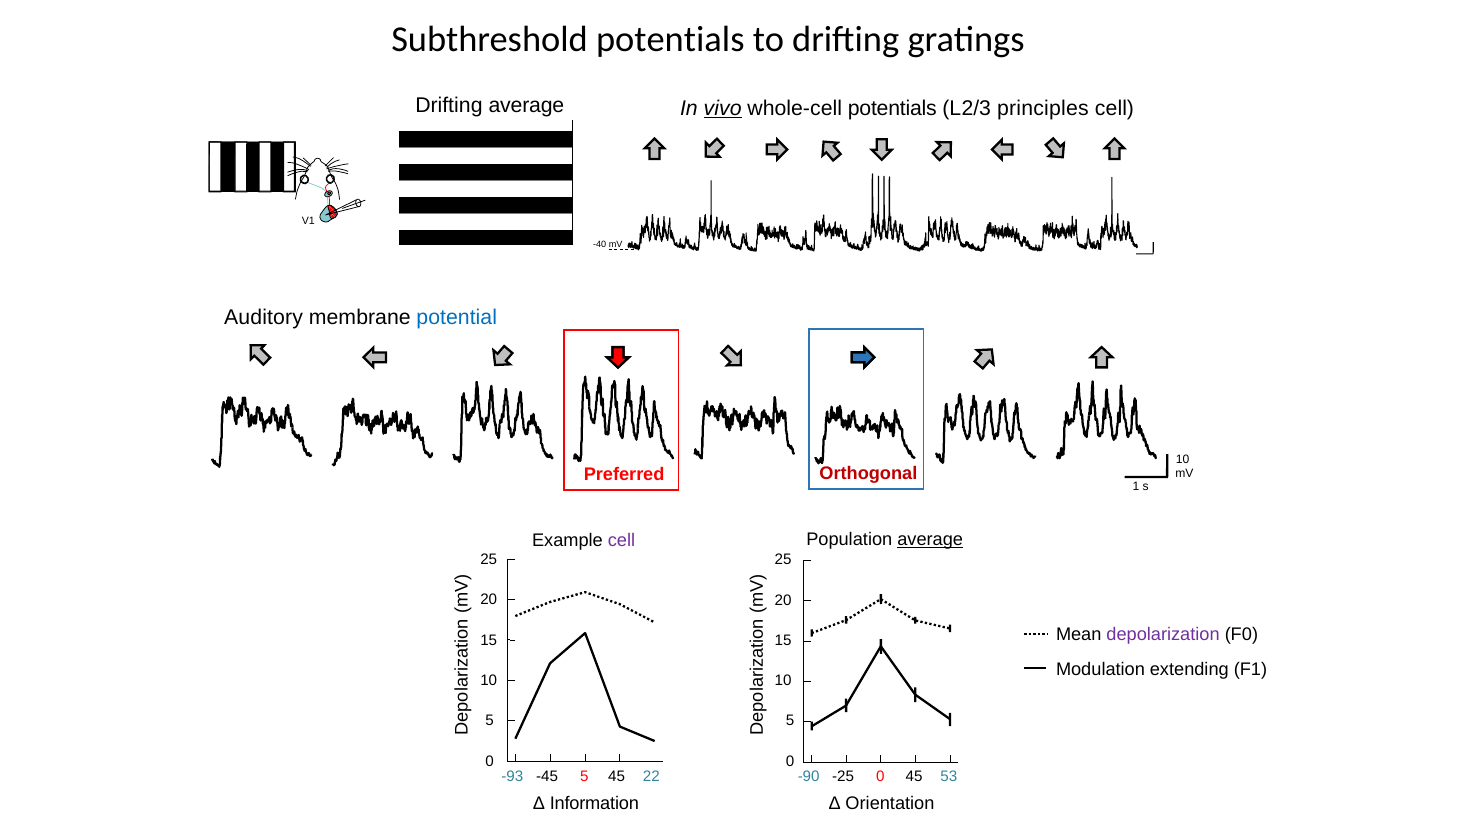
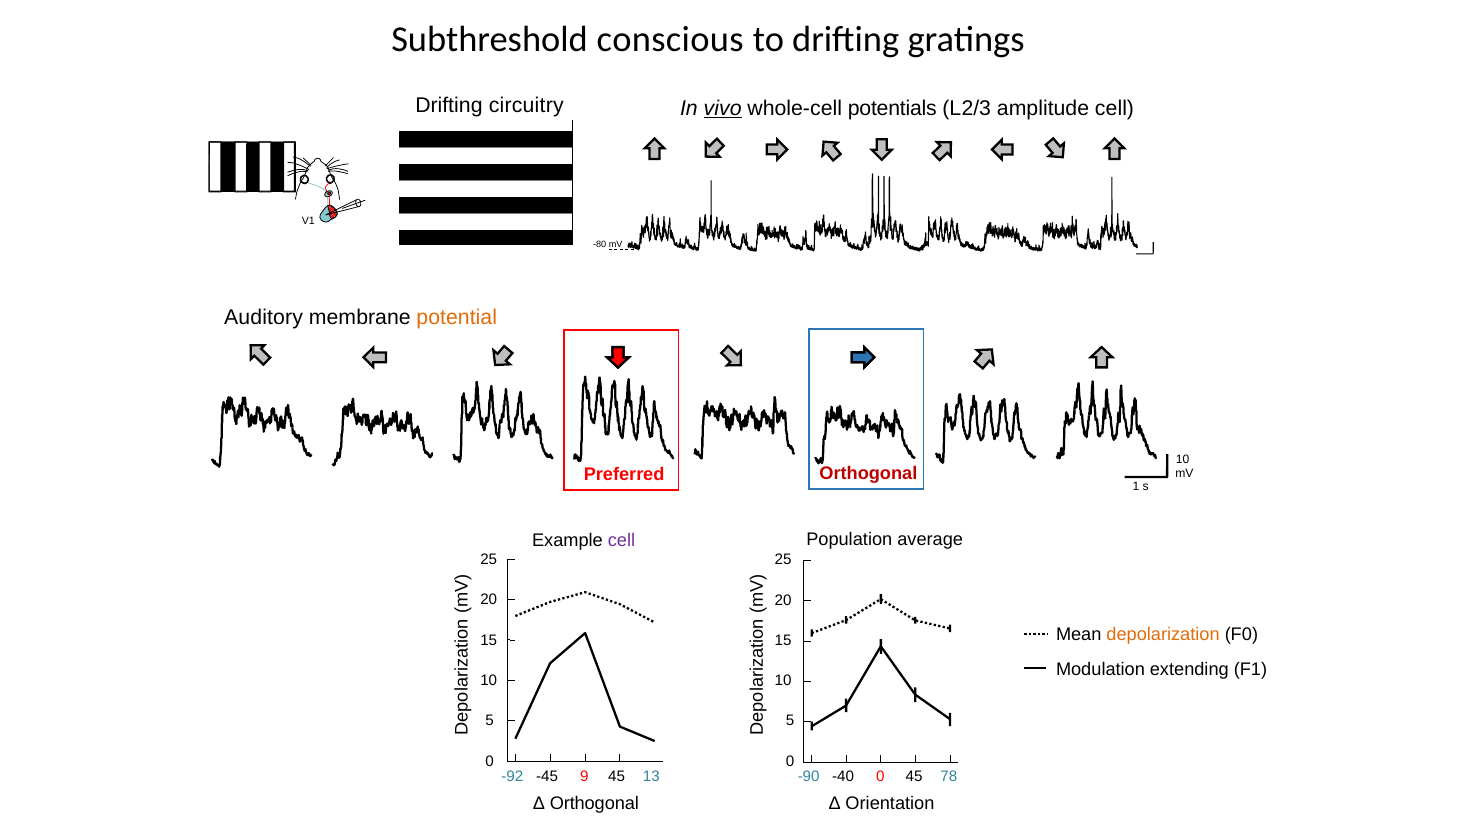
Subthreshold potentials: potentials -> conscious (670, 40)
Drifting average: average -> circuitry (526, 106)
principles: principles -> amplitude (1043, 109)
-40: -40 -> -80 (600, 244)
potential colour: blue -> orange (457, 318)
average underline: present -> none (930, 539)
depolarization colour: purple -> orange (1163, 634)
-93: -93 -> -92 (512, 776)
-45 5: 5 -> 9 (584, 776)
22: 22 -> 13 (651, 776)
-25: -25 -> -40 (843, 776)
53: 53 -> 78 (949, 776)
Δ Information: Information -> Orthogonal (594, 803)
